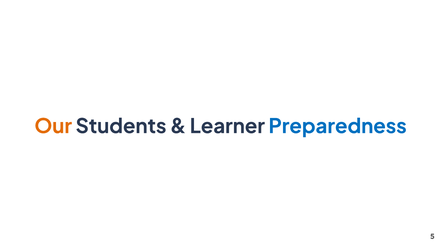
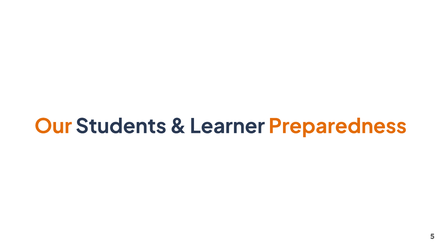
Preparedness colour: blue -> orange (338, 127)
